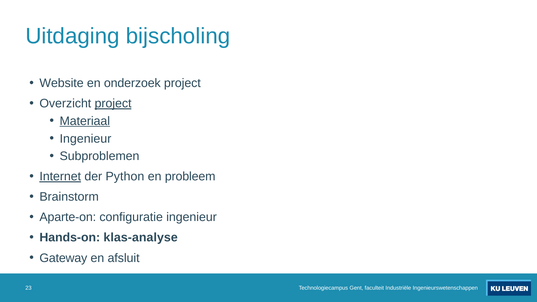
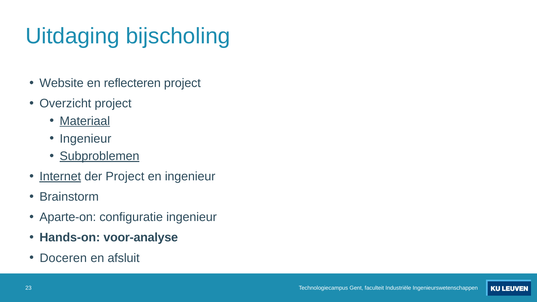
onderzoek: onderzoek -> reflecteren (132, 83)
project underline: present -> none (113, 104)
Subproblemen underline: none -> present (100, 156)
der Python: Python -> Project (125, 177)
en probleem: probleem -> ingenieur (190, 177)
klas-analyse: klas-analyse -> voor-analyse (141, 238)
Gateway: Gateway -> Doceren (63, 258)
